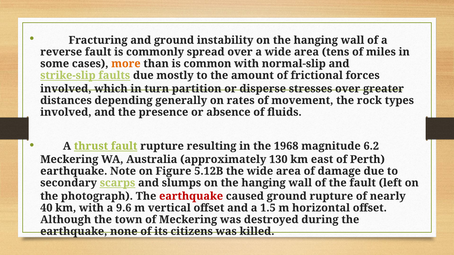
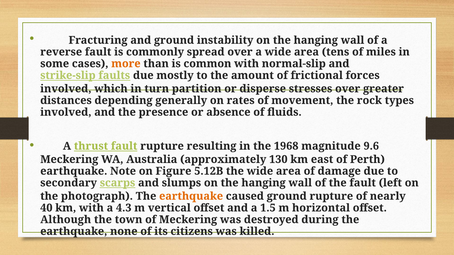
6.2: 6.2 -> 9.6 (371, 146)
earthquake colour: red -> orange (191, 196)
9.6: 9.6 -> 4.3 (124, 208)
